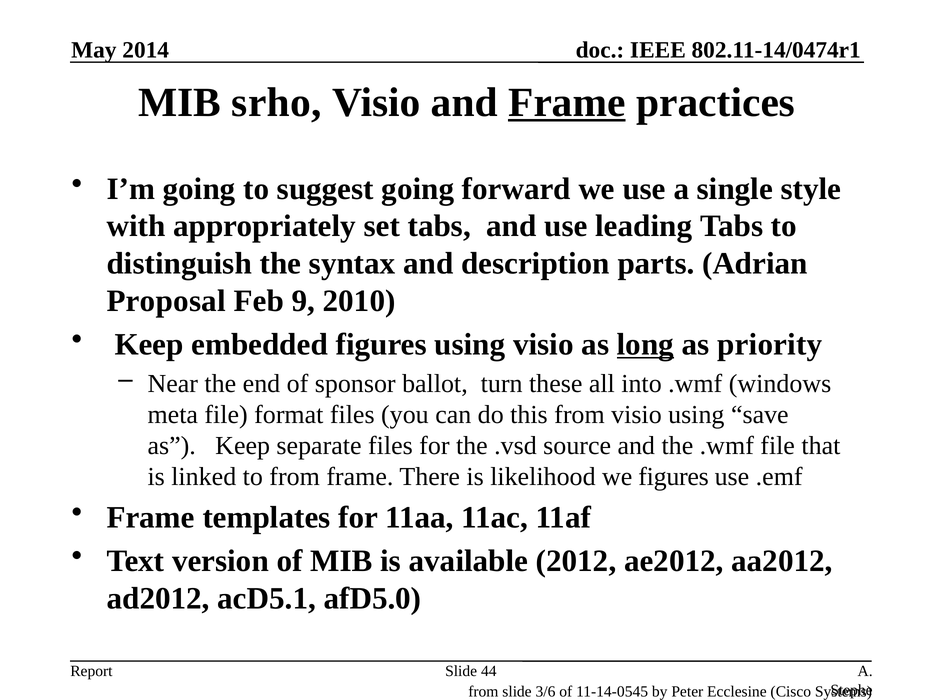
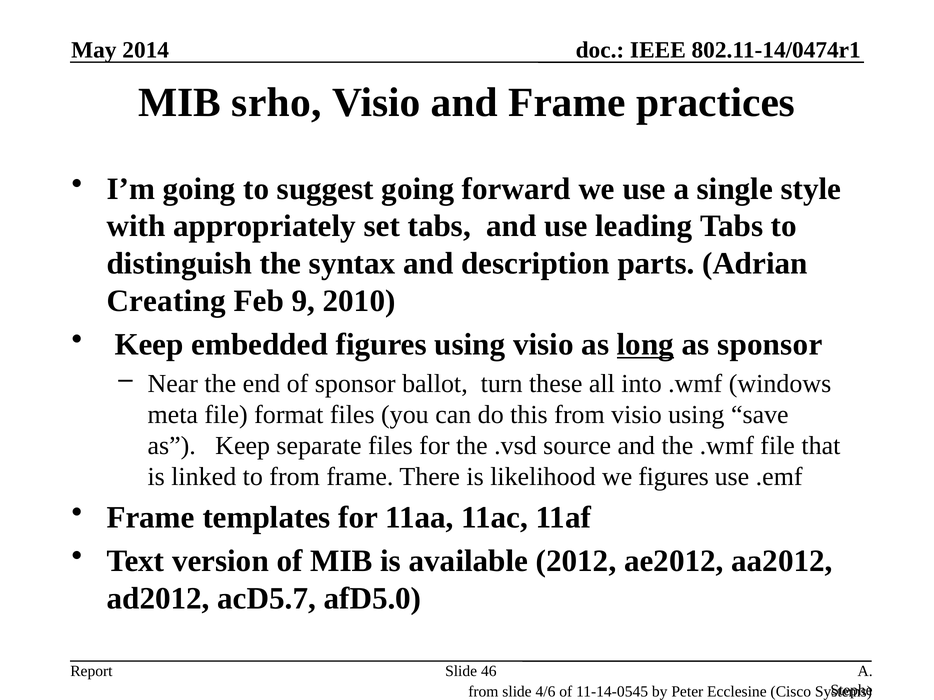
Frame underline: present -> none (567, 102)
Proposal: Proposal -> Creating (166, 301)
as priority: priority -> sponsor (770, 345)
acD5.1: acD5.1 -> acD5.7 (267, 599)
44: 44 -> 46 (489, 672)
3/6: 3/6 -> 4/6 (546, 692)
